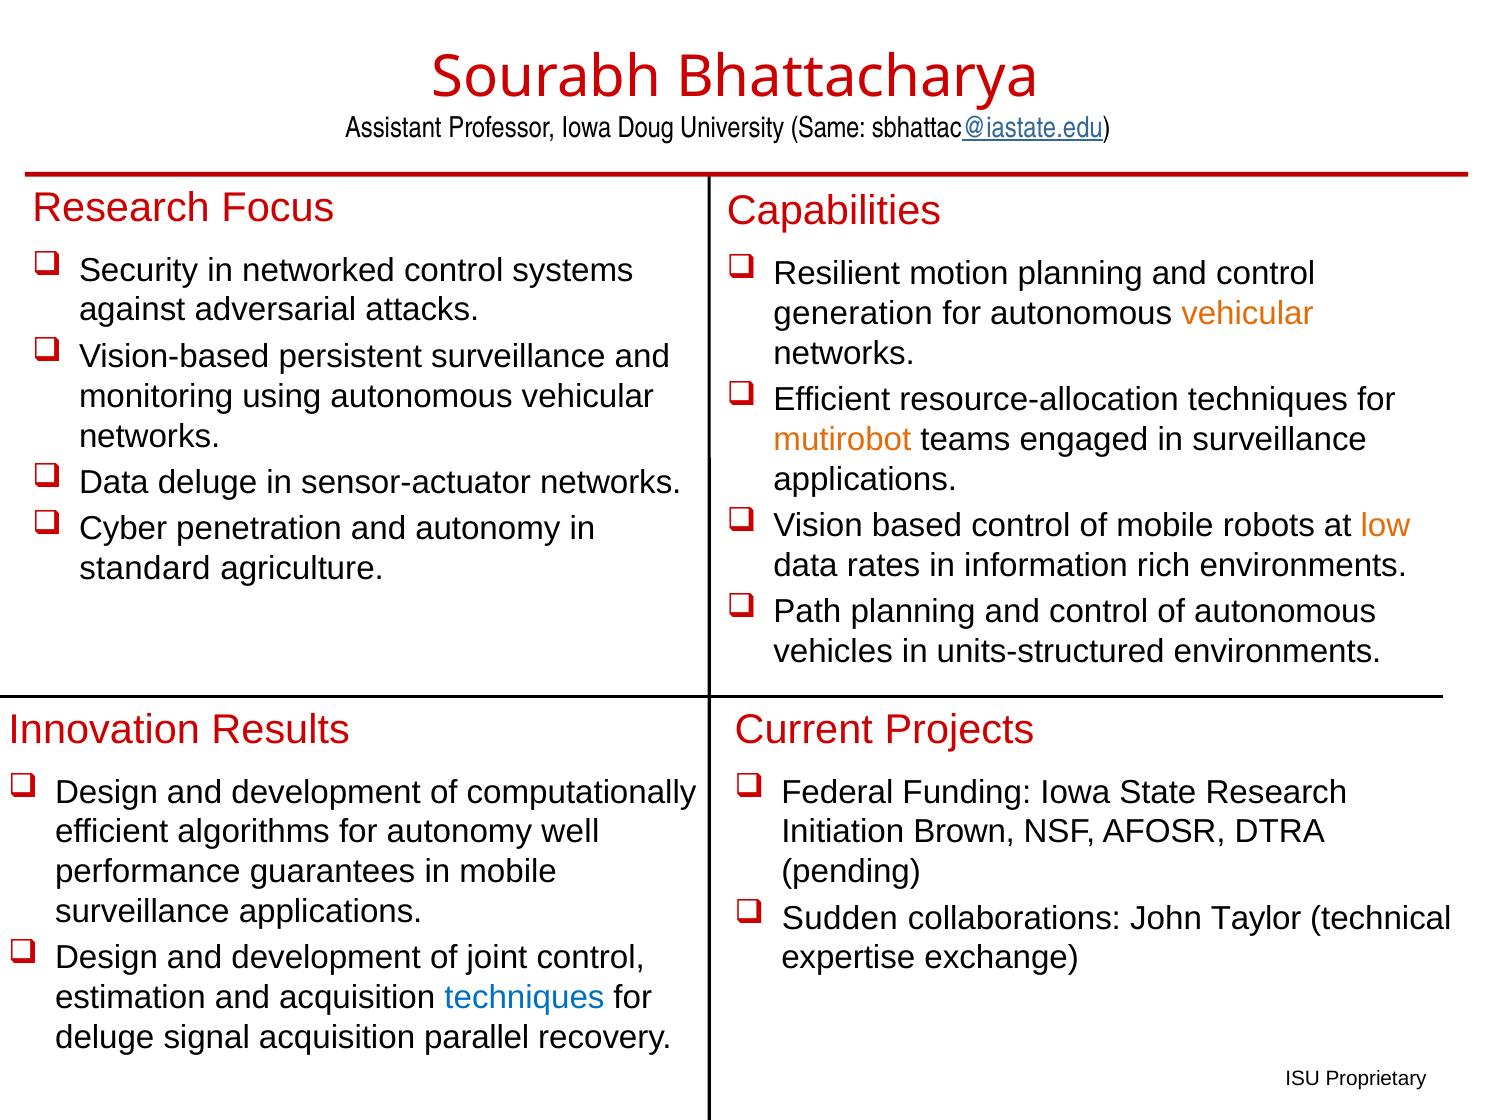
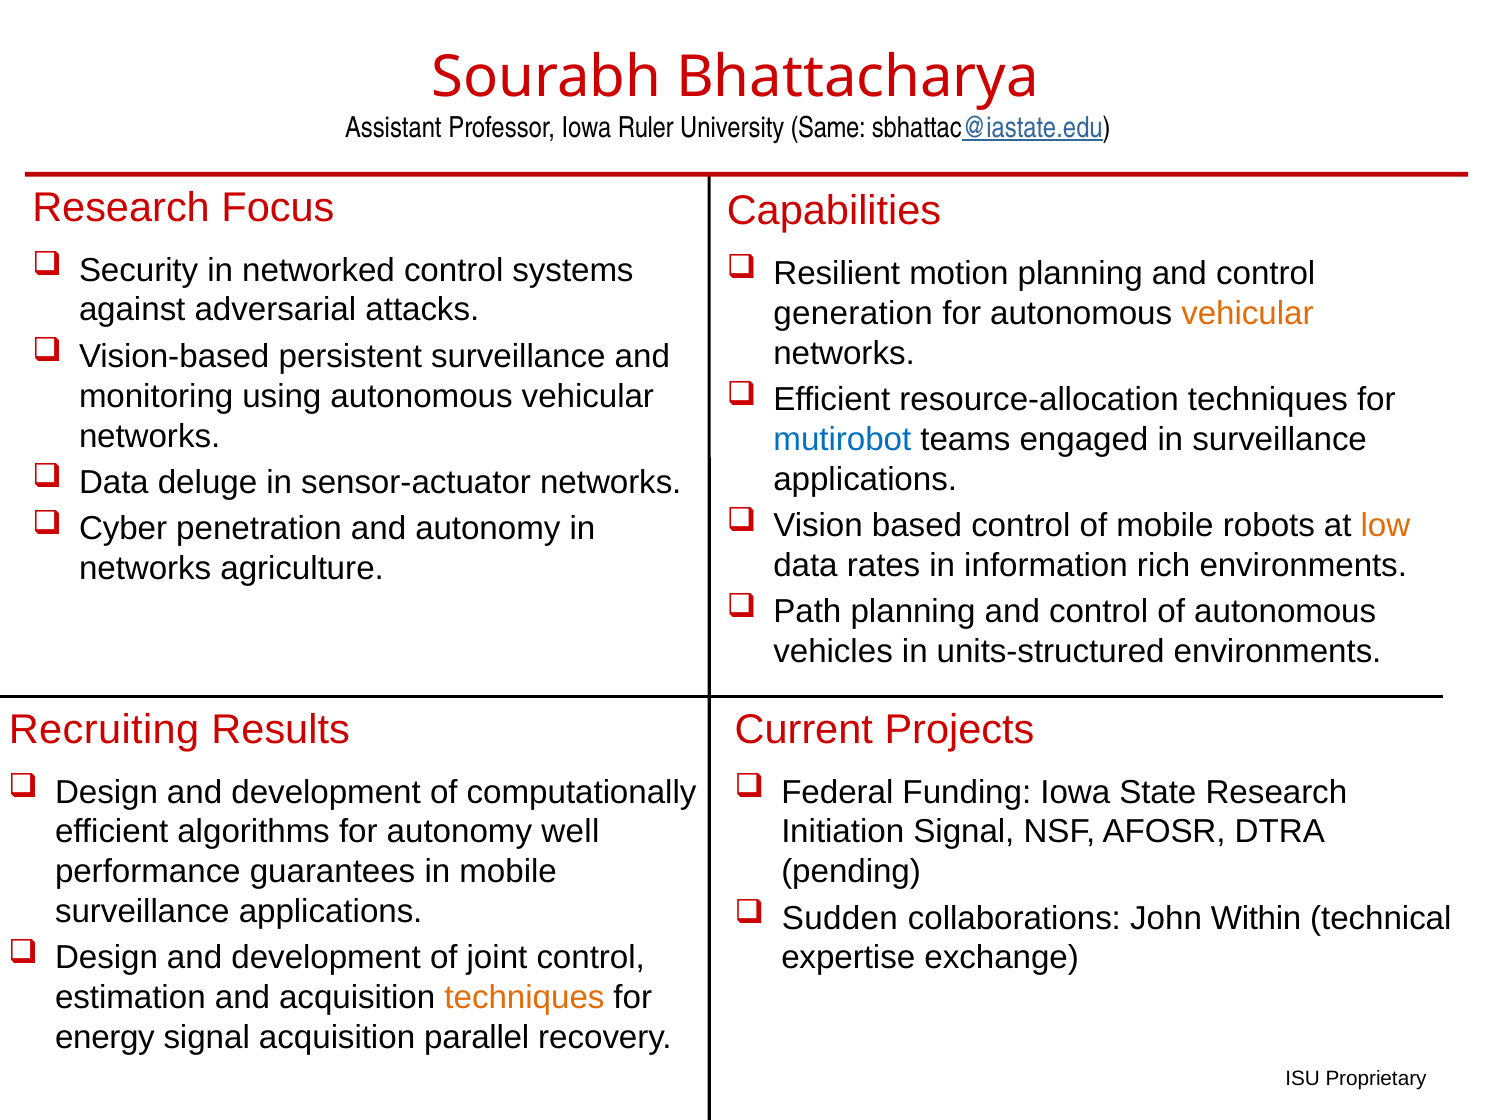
Doug: Doug -> Ruler (646, 128)
mutirobot colour: orange -> blue (842, 439)
standard: standard -> networks (145, 569)
Innovation: Innovation -> Recruiting (104, 730)
Initiation Brown: Brown -> Signal (964, 832)
Taylor: Taylor -> Within (1256, 918)
techniques colour: blue -> orange (524, 998)
deluge: deluge -> energy (105, 1037)
